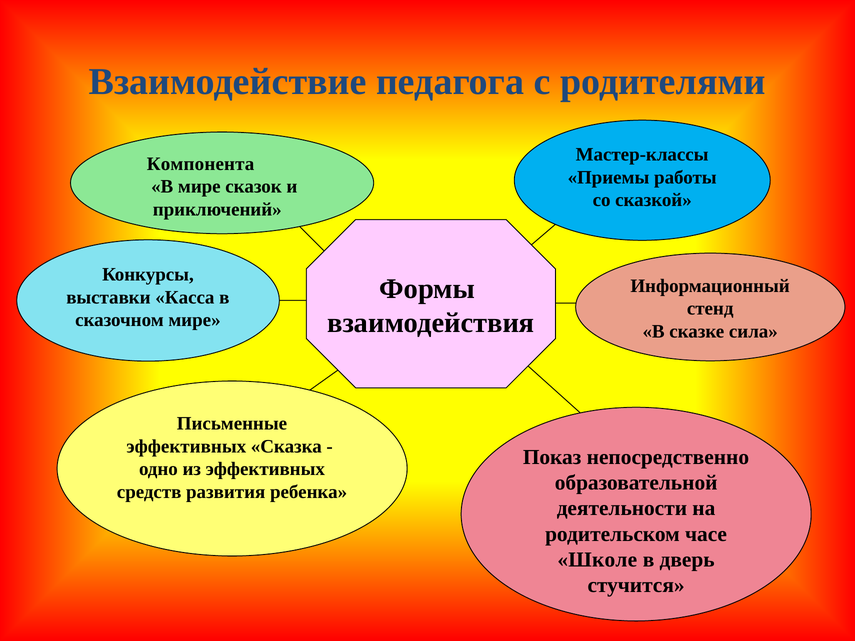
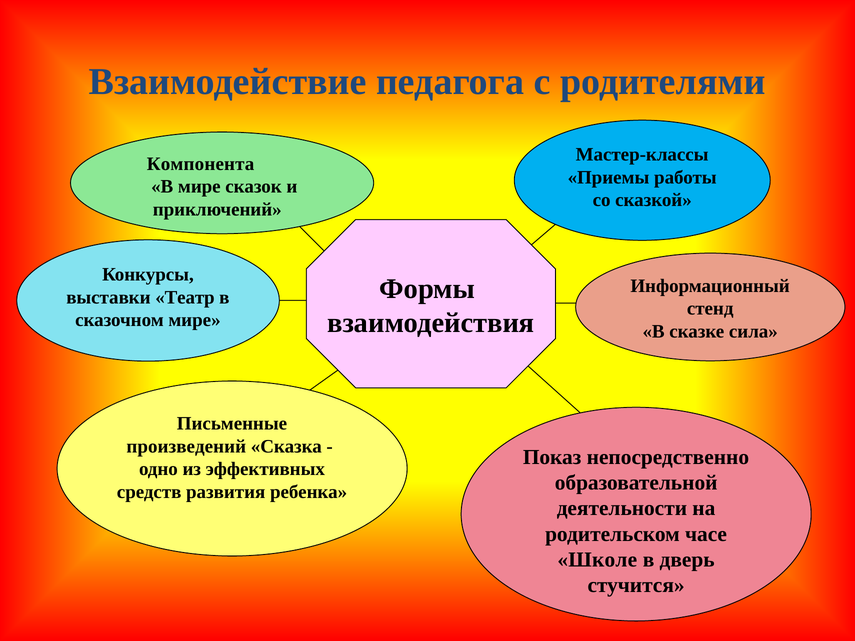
Касса: Касса -> Театр (185, 297)
эффективных: эффективных -> произведений (186, 447)
